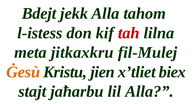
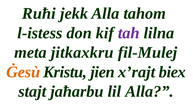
Bdejt: Bdejt -> Ruħi (39, 13)
tah colour: red -> purple (129, 33)
x’tliet: x’tliet -> x’rajt (137, 72)
